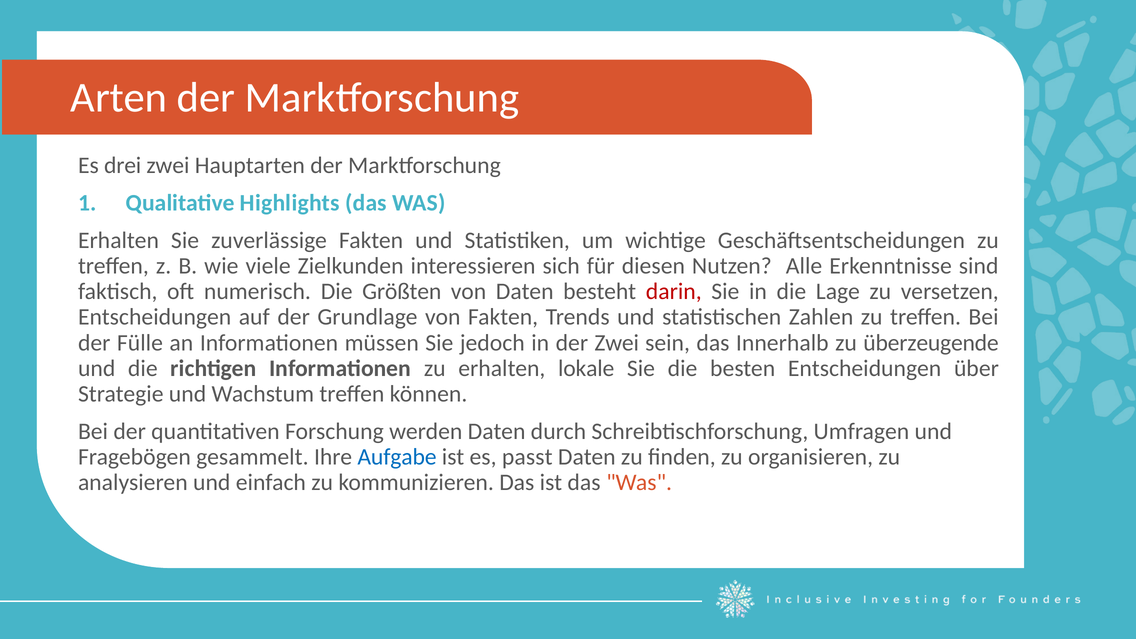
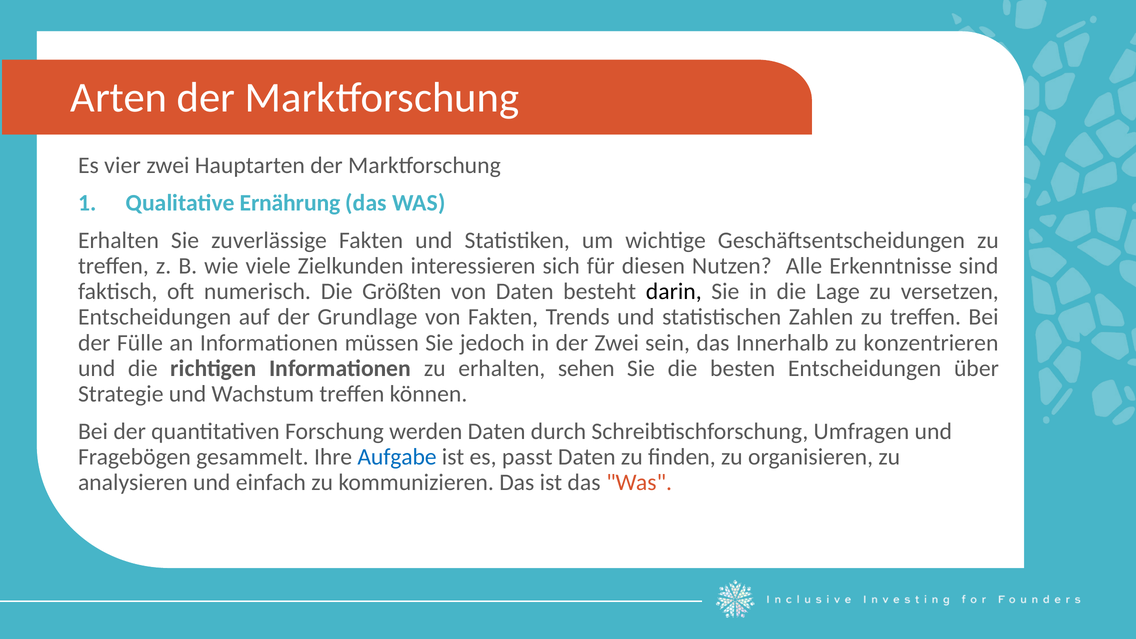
drei: drei -> vier (122, 166)
Highlights: Highlights -> Ernährung (290, 203)
darin colour: red -> black (674, 292)
überzeugende: überzeugende -> konzentrieren (931, 343)
lokale: lokale -> sehen (586, 368)
